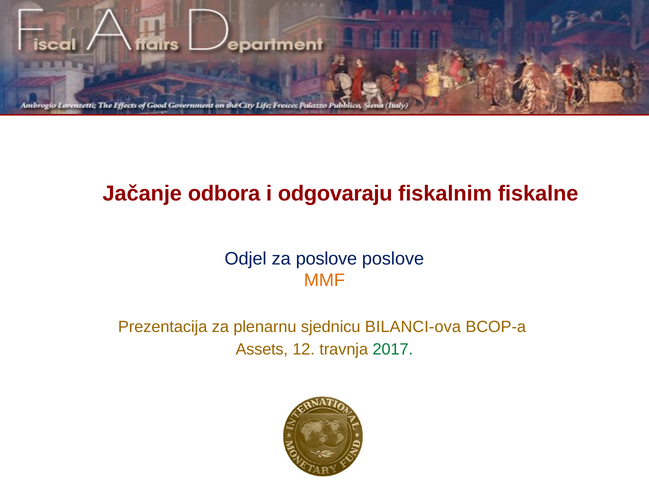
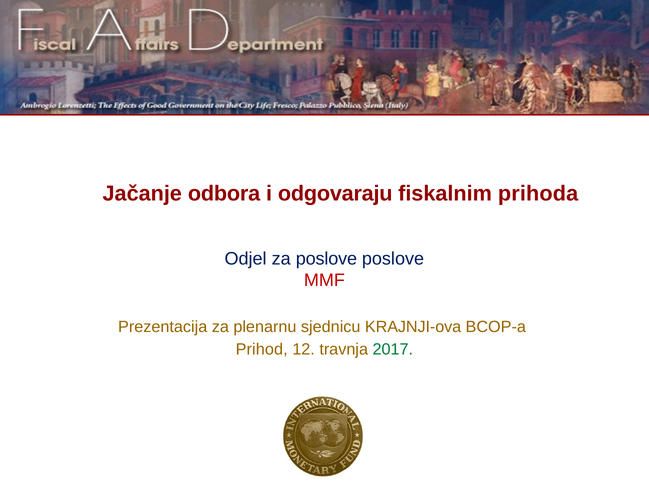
fiskalne: fiskalne -> prihoda (538, 193)
MMF colour: orange -> red (324, 280)
BILANCI-ova: BILANCI-ova -> KRAJNJI-ova (413, 327)
Assets: Assets -> Prihod (262, 349)
